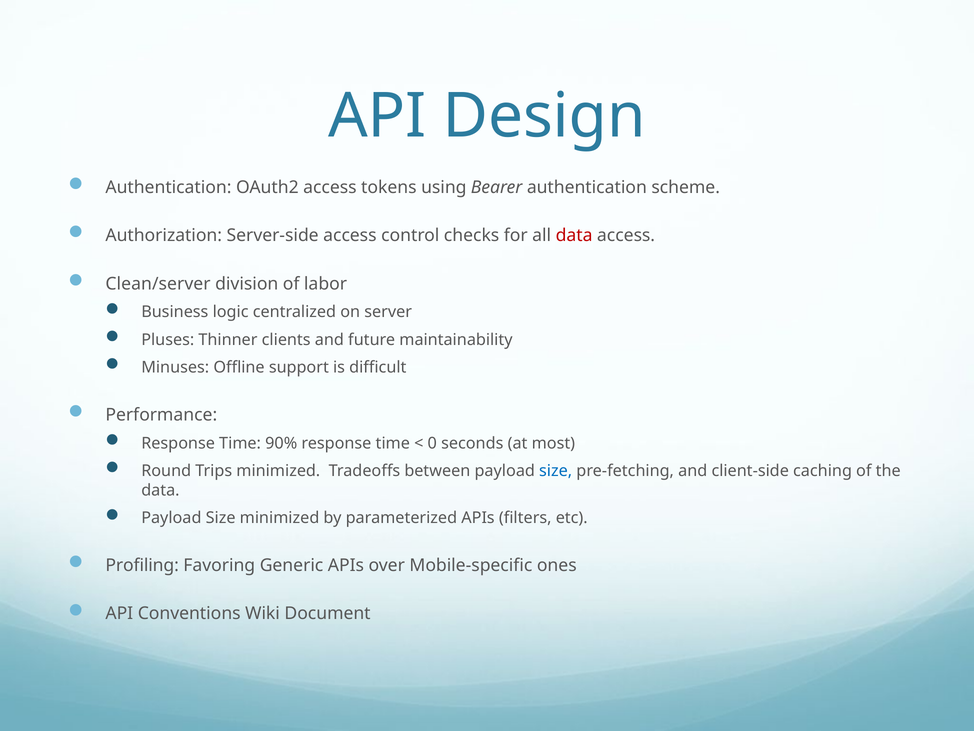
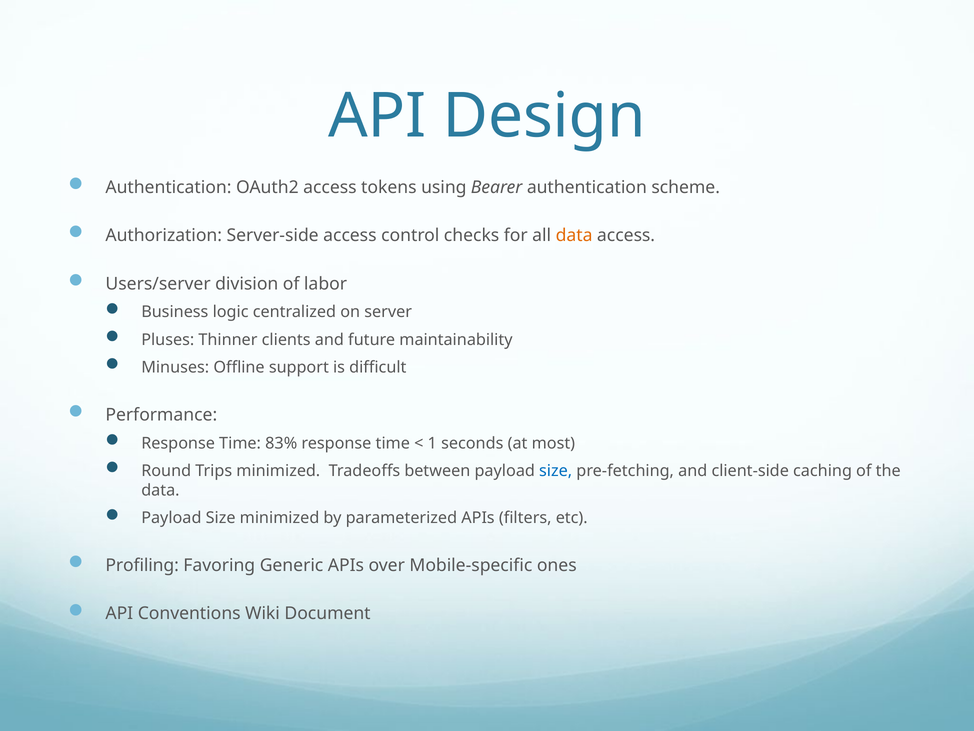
data colour: red -> orange (574, 235)
Clean/server: Clean/server -> Users/server (158, 284)
90%: 90% -> 83% (281, 443)
0: 0 -> 1 (432, 443)
